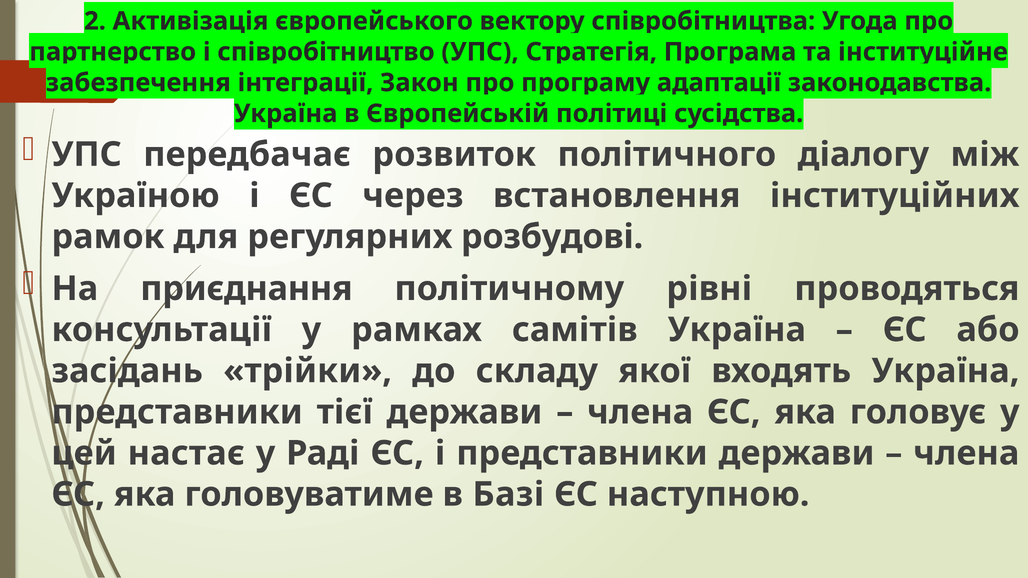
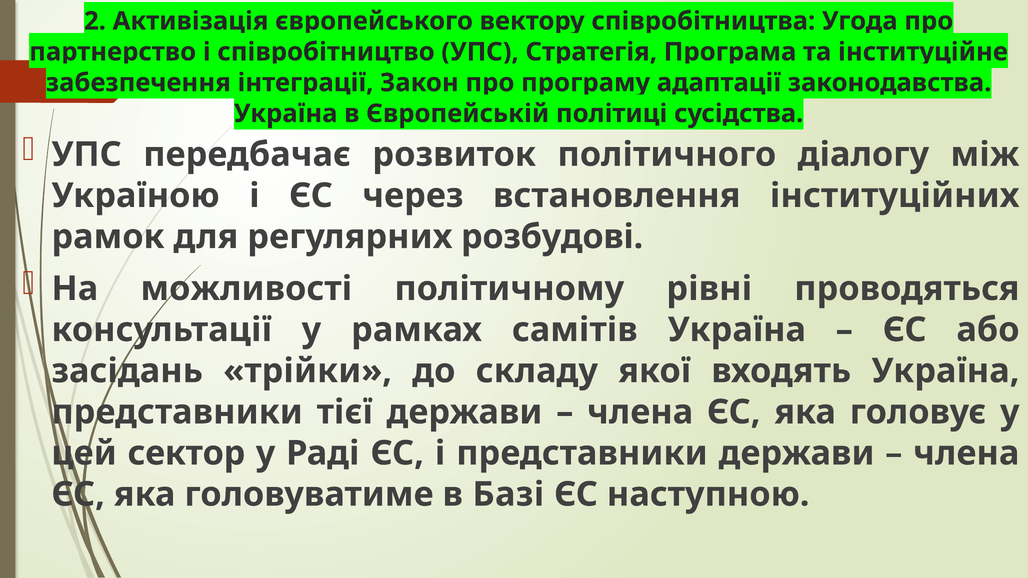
приєднання: приєднання -> можливості (246, 289)
настає: настає -> сектор (186, 453)
